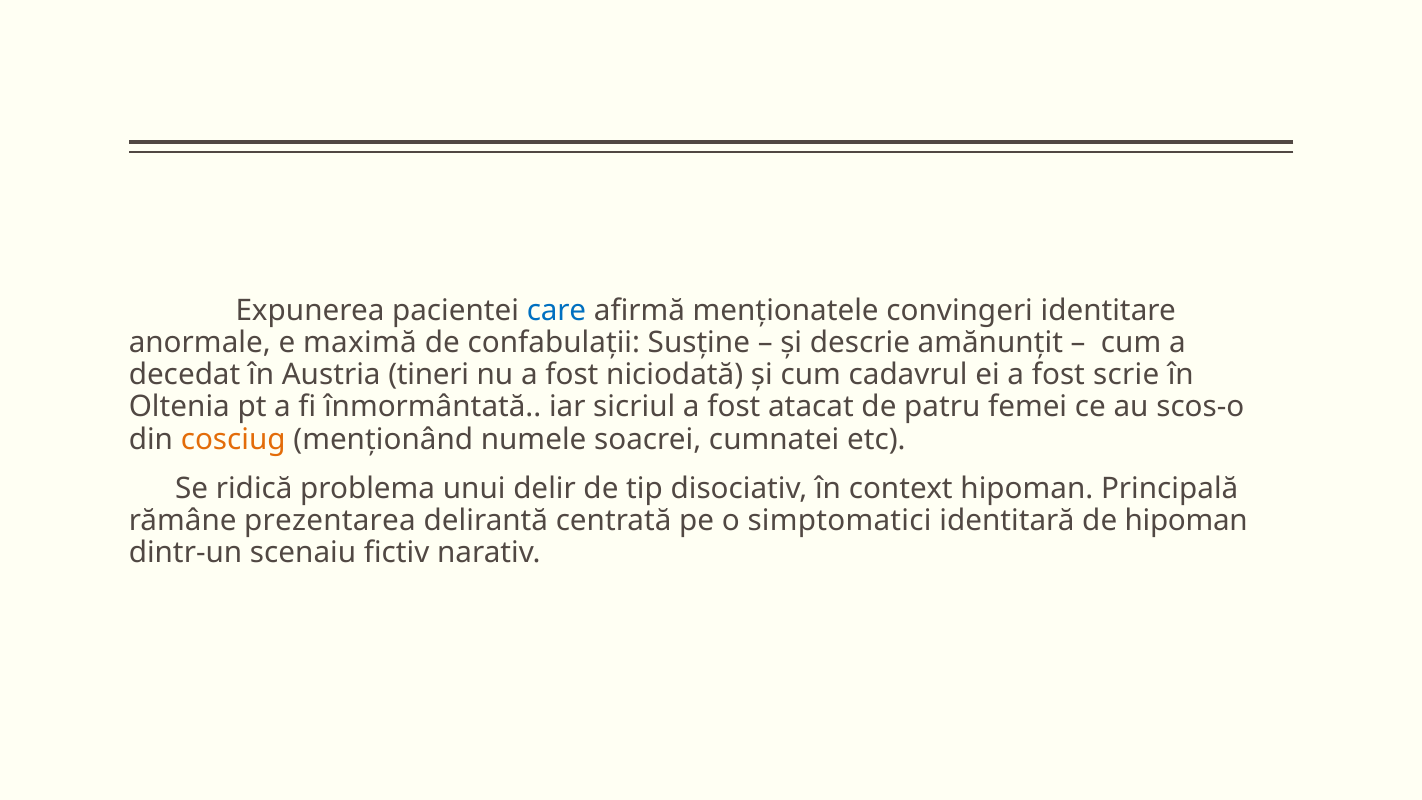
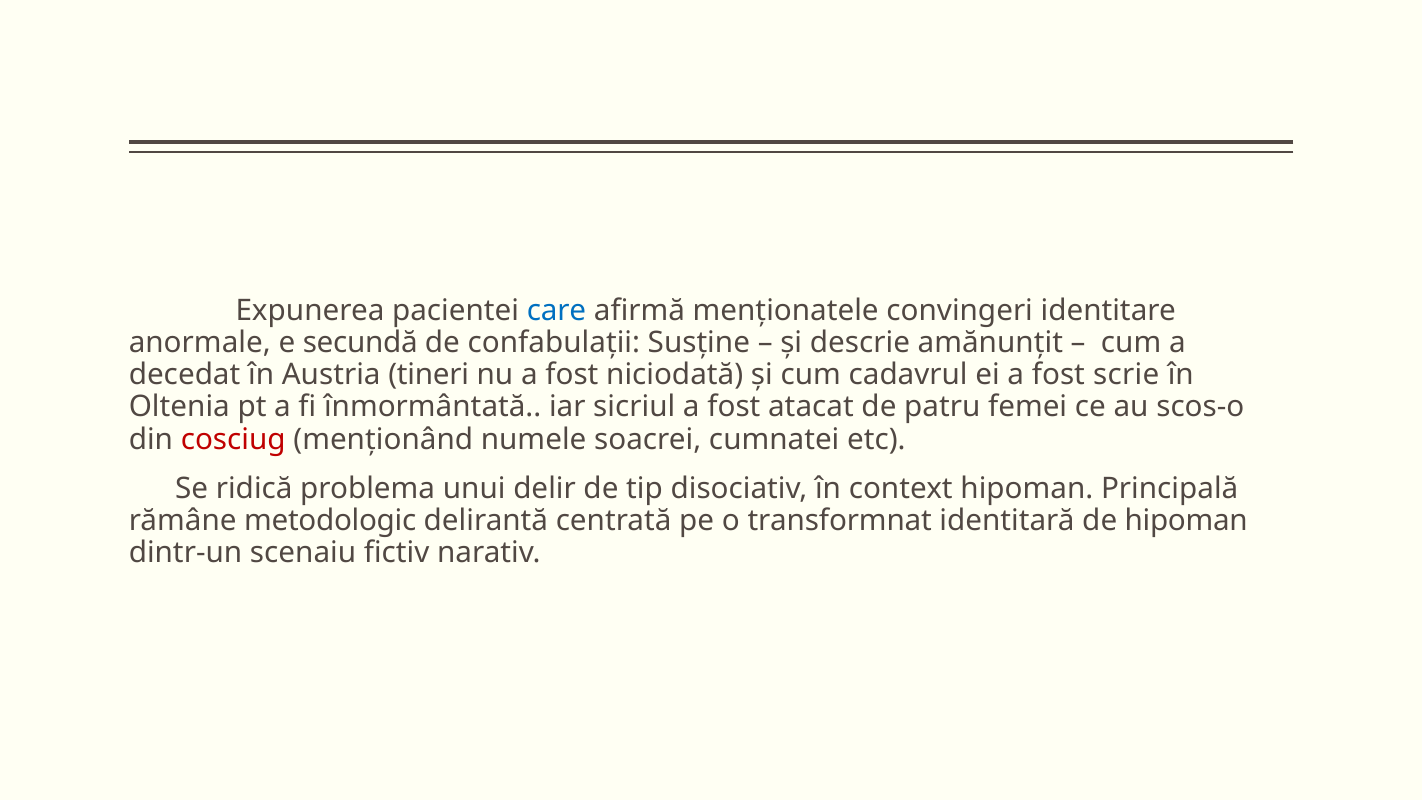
maximă: maximă -> secundă (360, 343)
cosciug colour: orange -> red (233, 439)
prezentarea: prezentarea -> metodologic (330, 521)
simptomatici: simptomatici -> transformnat (840, 521)
